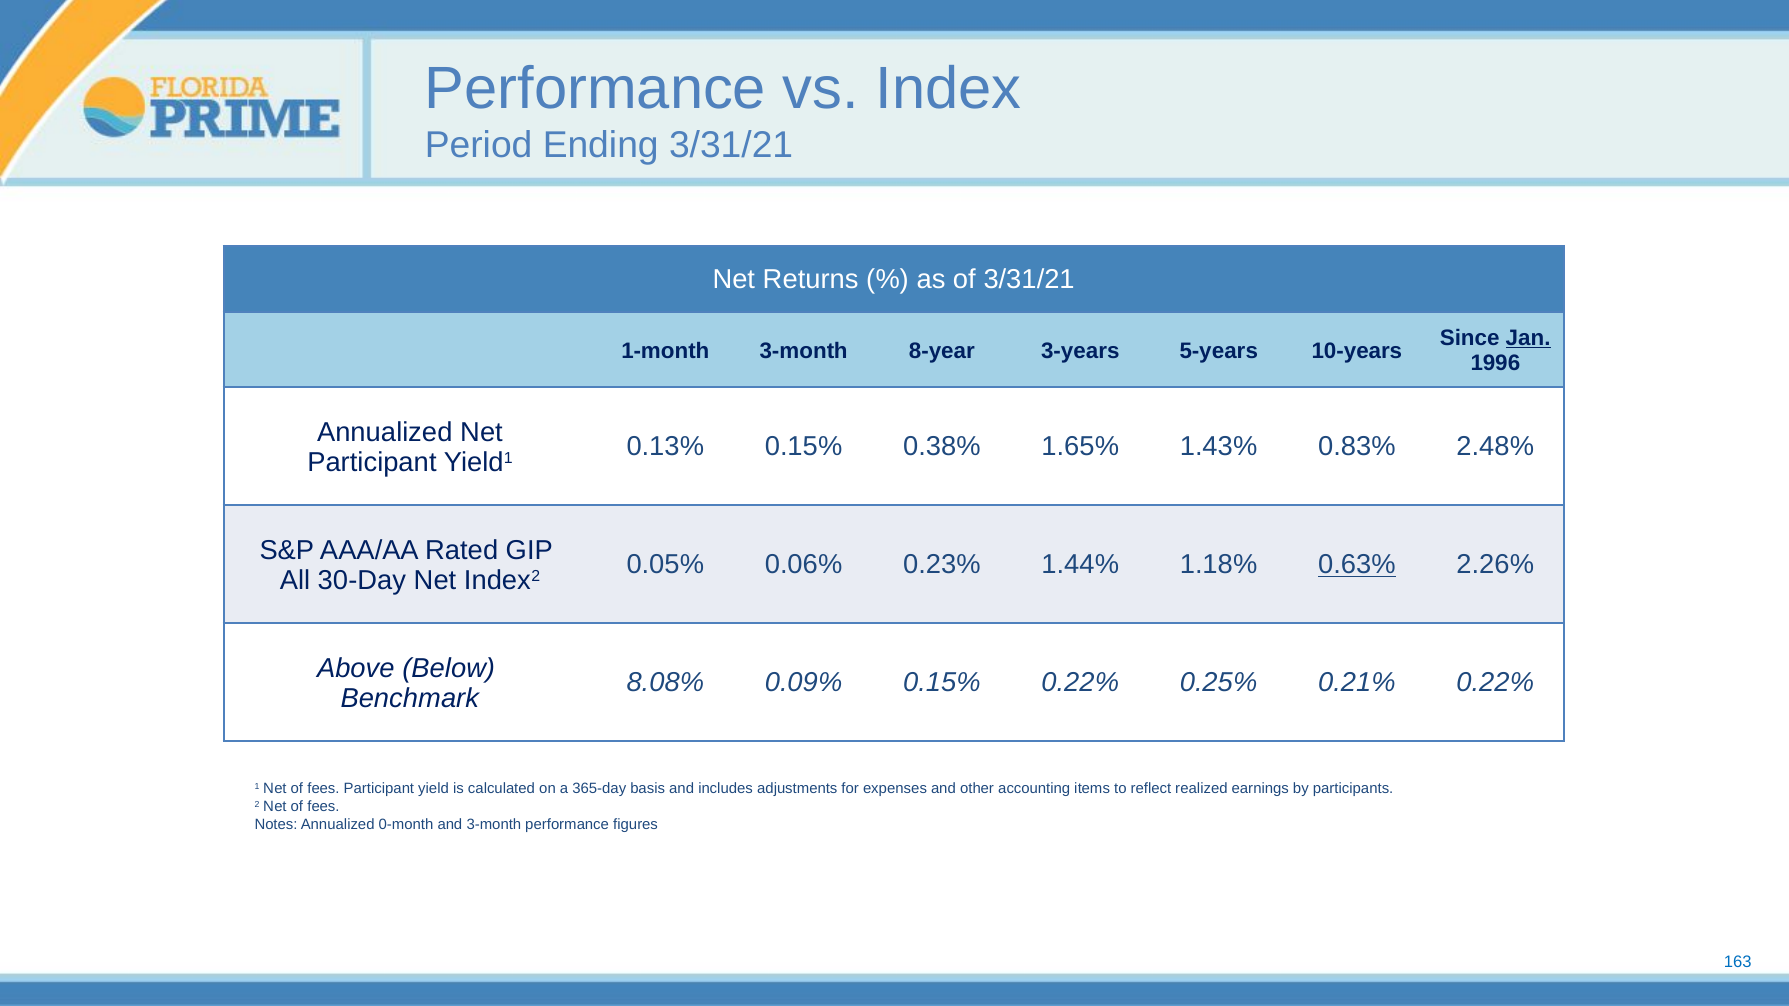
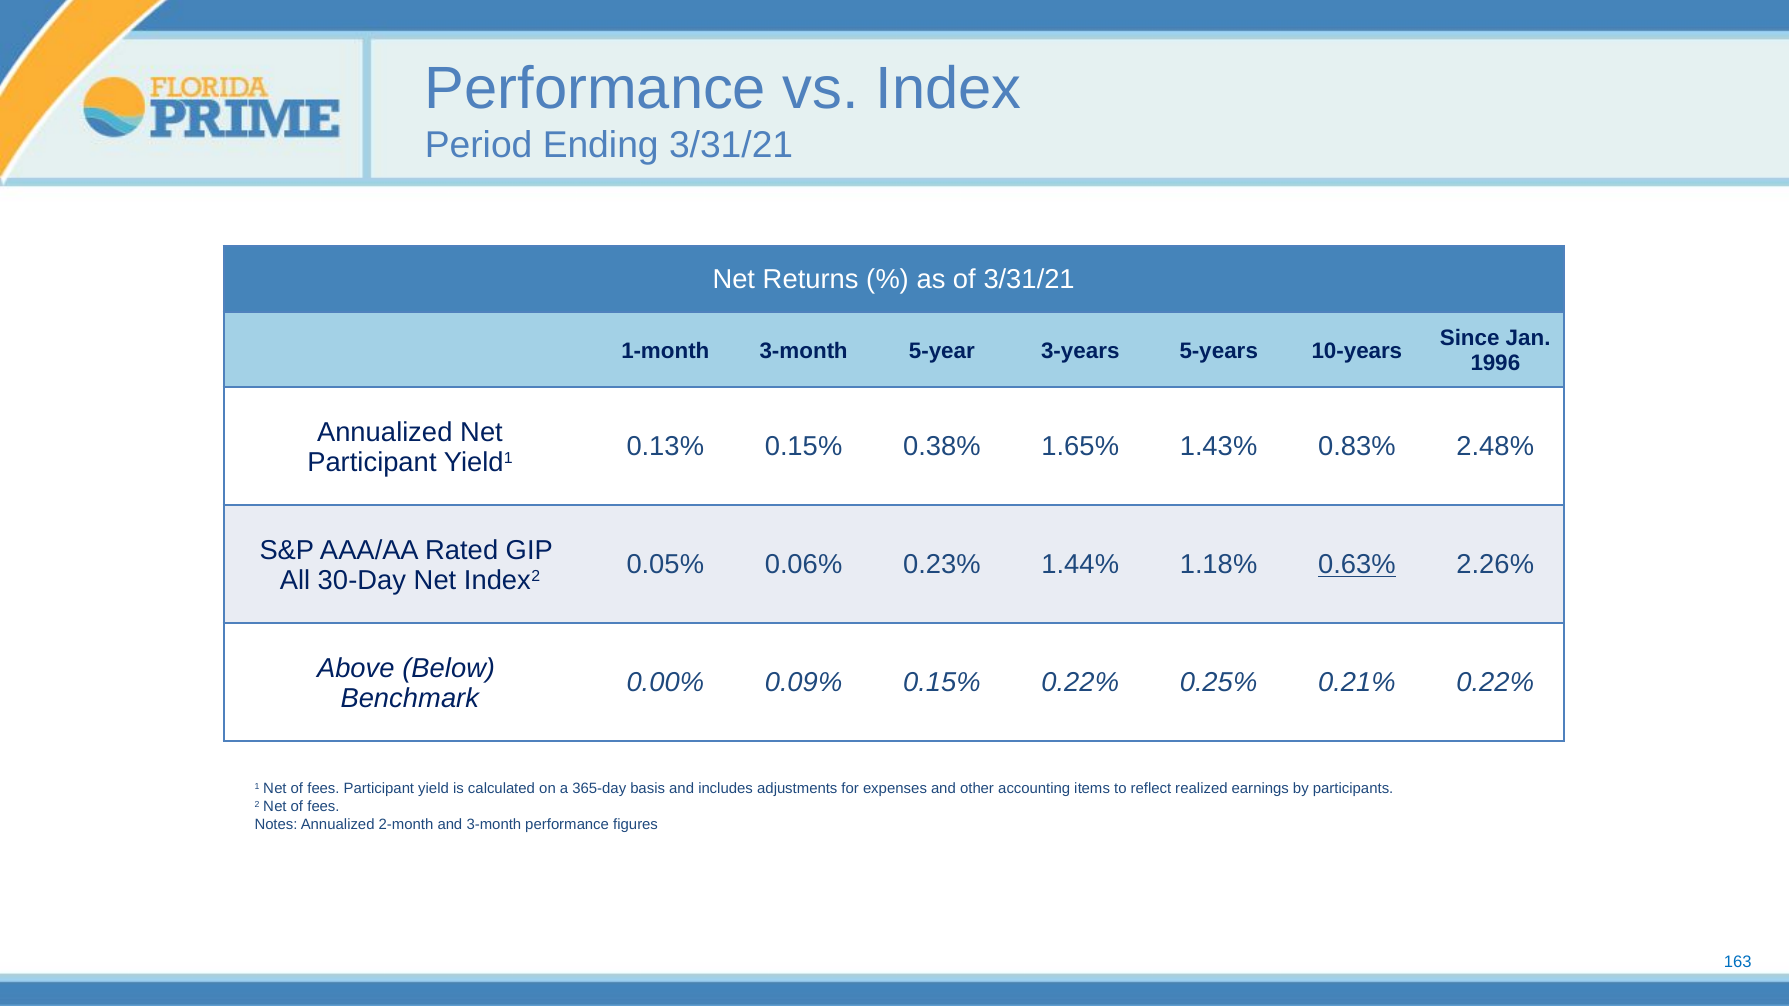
Jan underline: present -> none (1528, 338)
8-year: 8-year -> 5-year (942, 351)
8.08%: 8.08% -> 0.00% (665, 683)
0-month: 0-month -> 2-month (406, 825)
